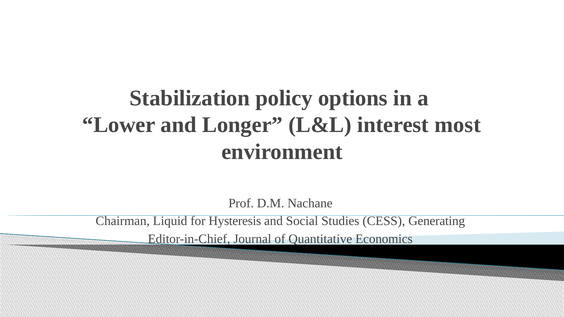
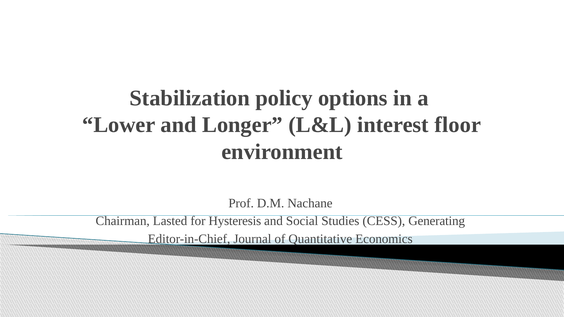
most: most -> floor (458, 125)
Liquid: Liquid -> Lasted (170, 221)
